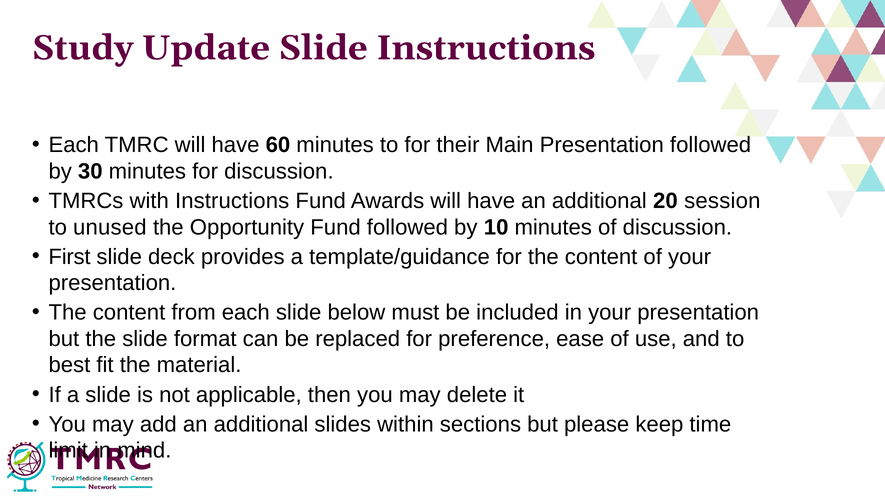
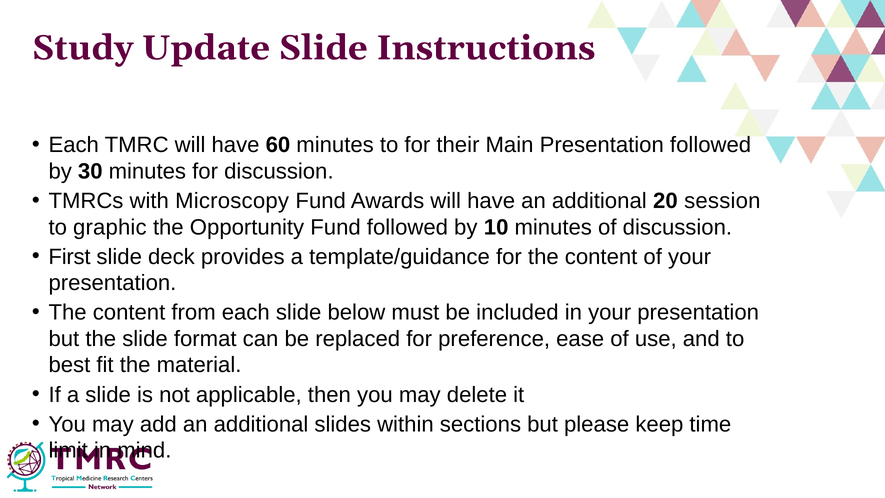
with Instructions: Instructions -> Microscopy (232, 201)
unused: unused -> graphic (110, 227)
